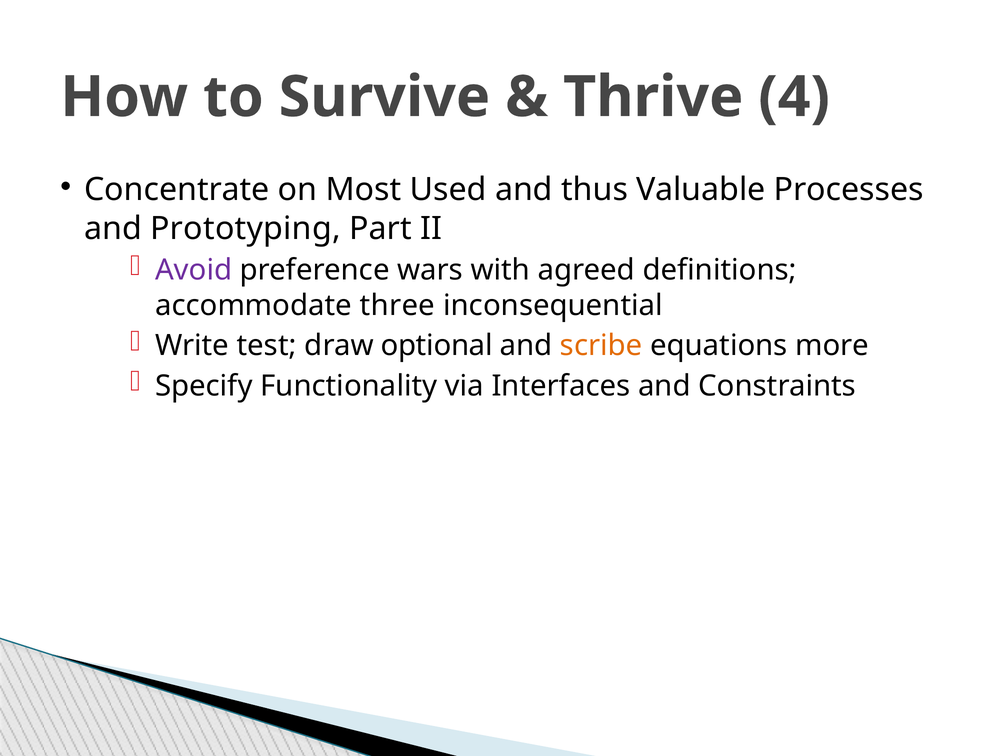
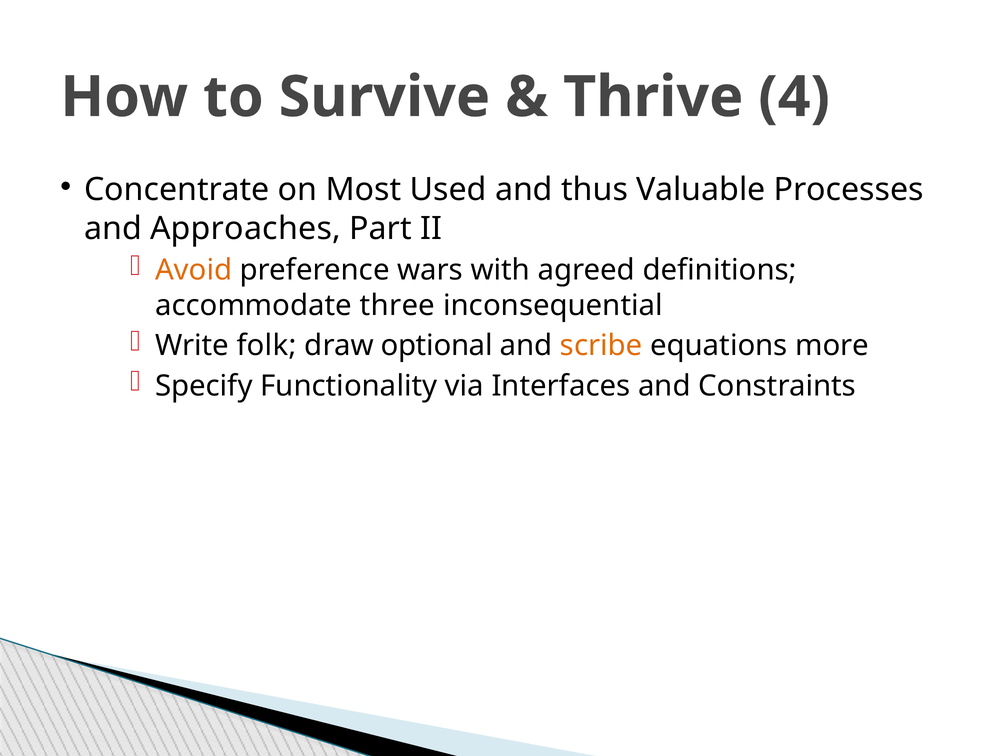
Prototyping: Prototyping -> Approaches (246, 229)
Avoid colour: purple -> orange (194, 270)
test: test -> folk (267, 346)
